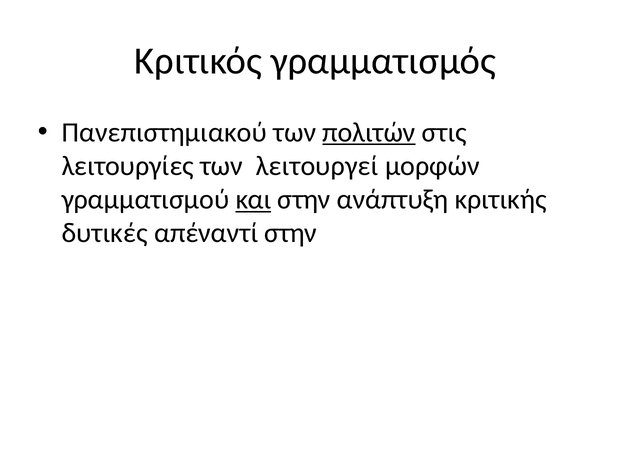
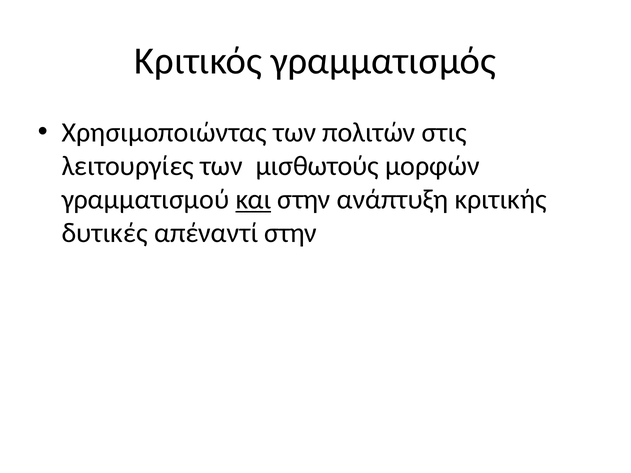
Πανεπιστημιακού: Πανεπιστημιακού -> Χρησιµοποιώντας (164, 132)
πολιτών underline: present -> none (369, 132)
λειτουργεί: λειτουργεί -> μισθωτούς (317, 166)
